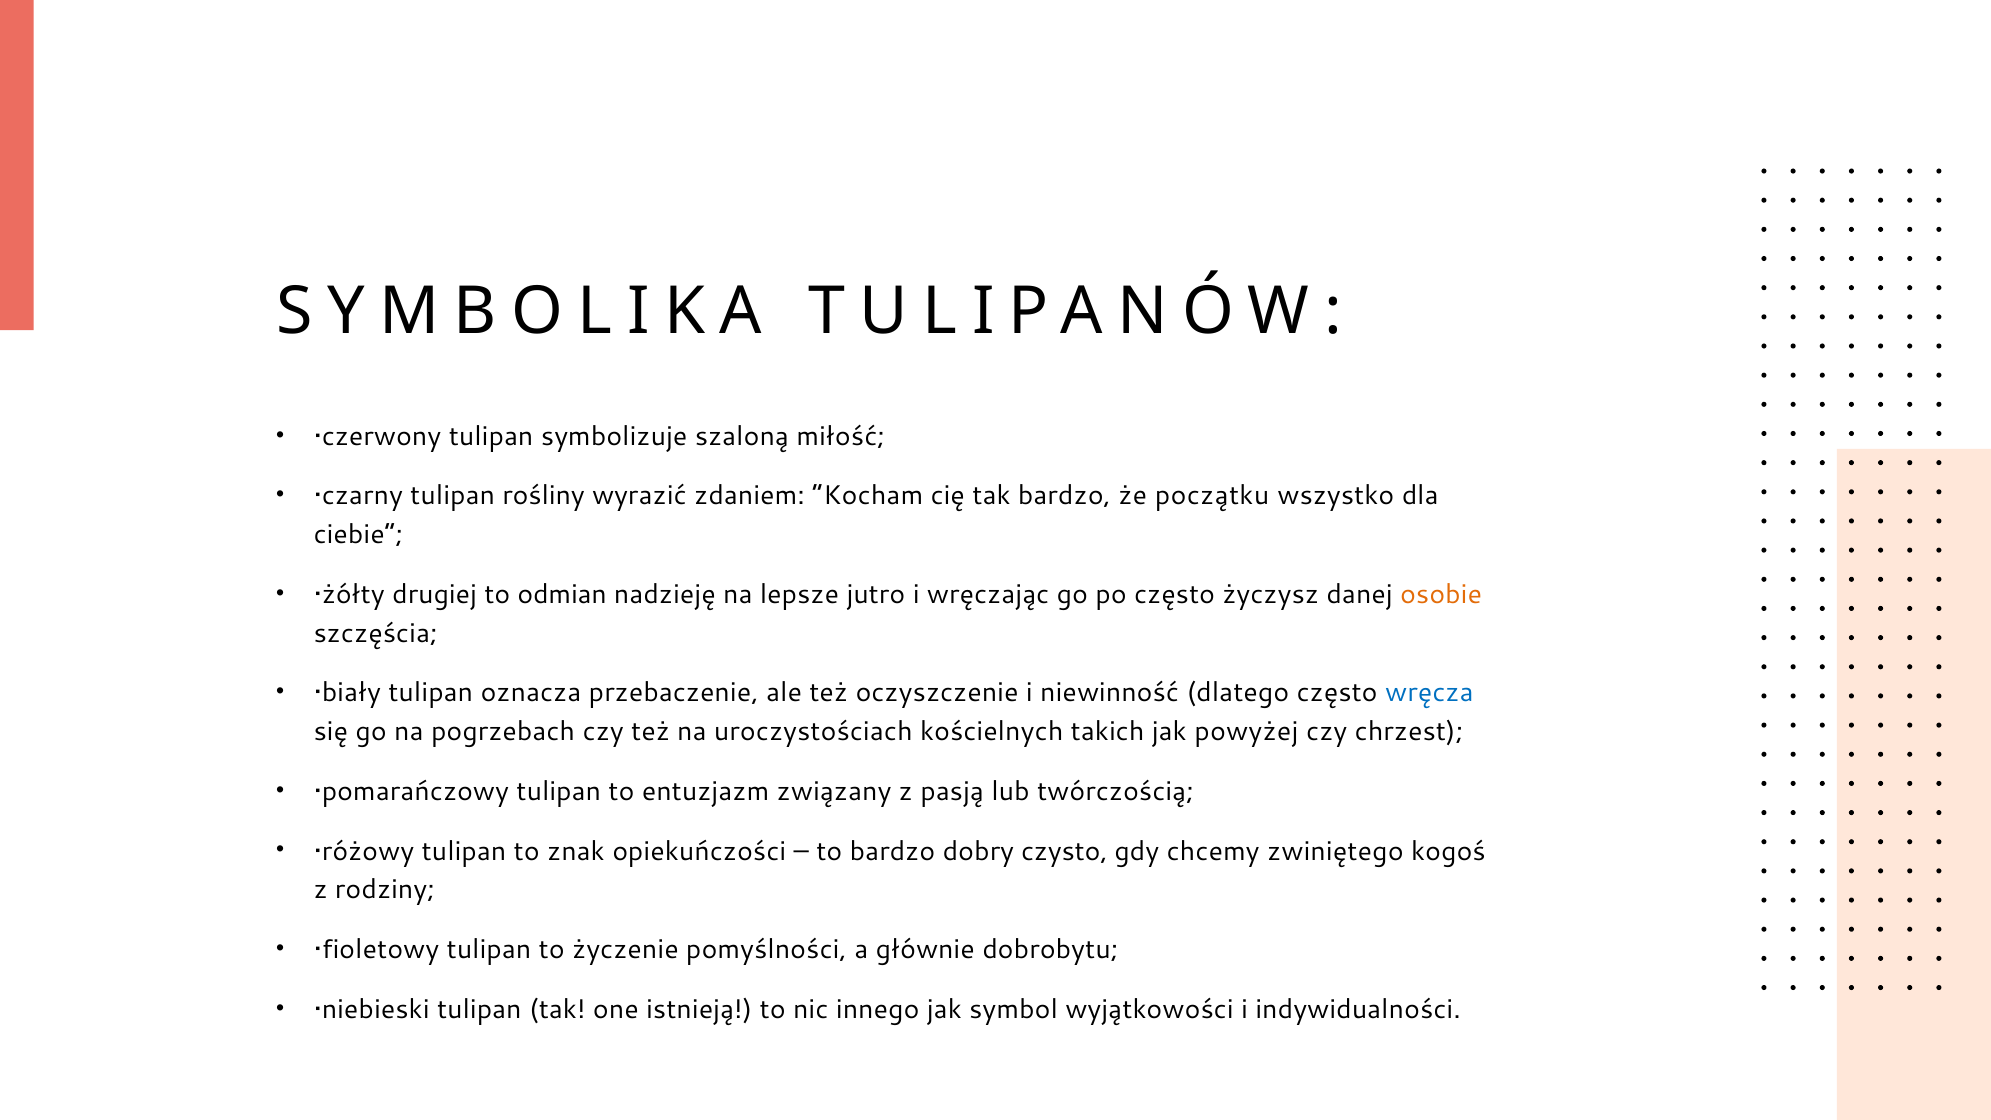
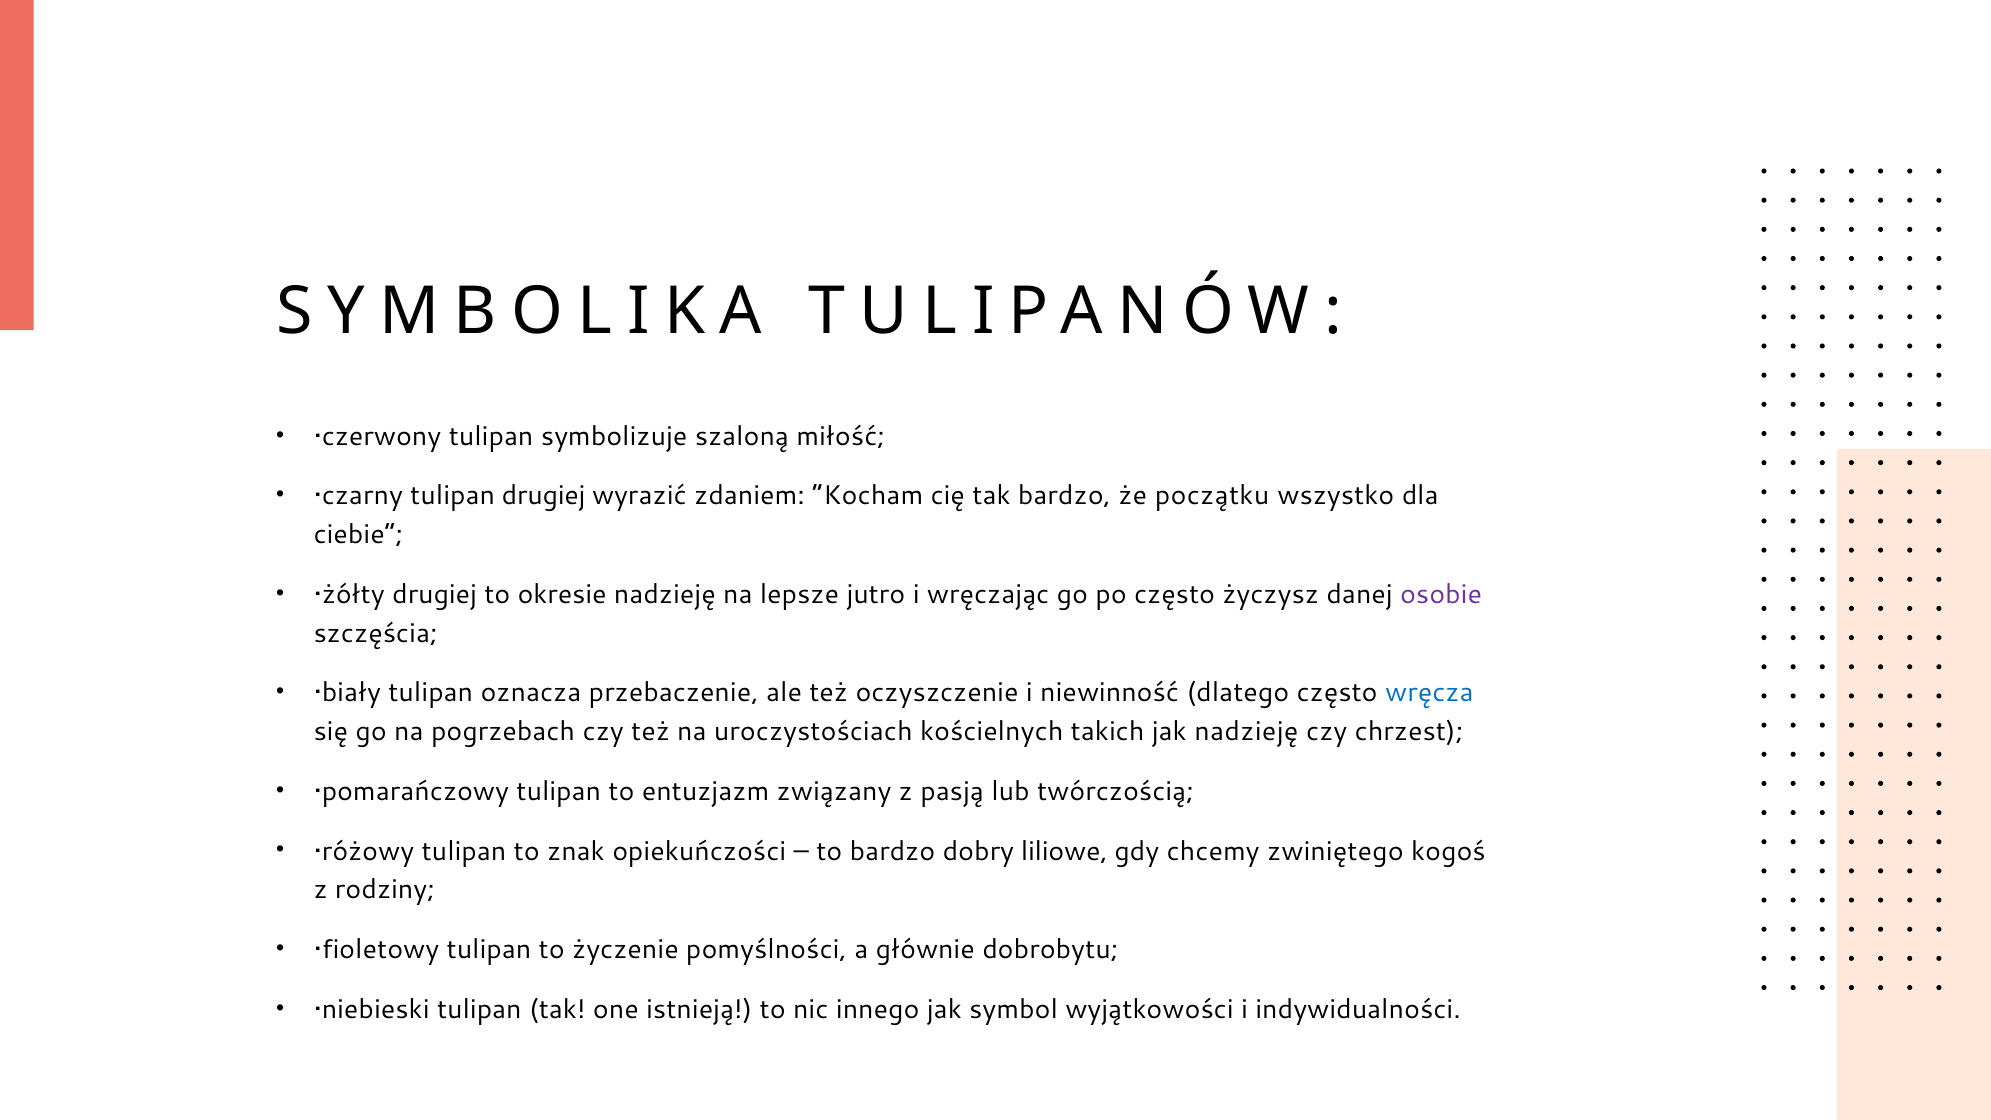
tulipan rośliny: rośliny -> drugiej (544, 496)
odmian: odmian -> okresie (562, 595)
osobie colour: orange -> purple (1441, 595)
jak powyżej: powyżej -> nadzieję (1246, 732)
czysto: czysto -> liliowe (1064, 851)
